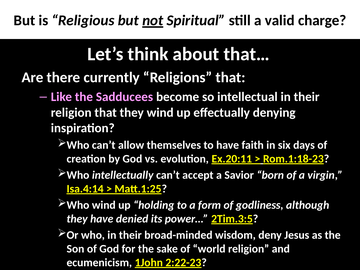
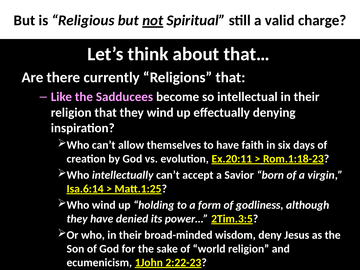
Isa.4:14: Isa.4:14 -> Isa.6:14 (85, 189)
